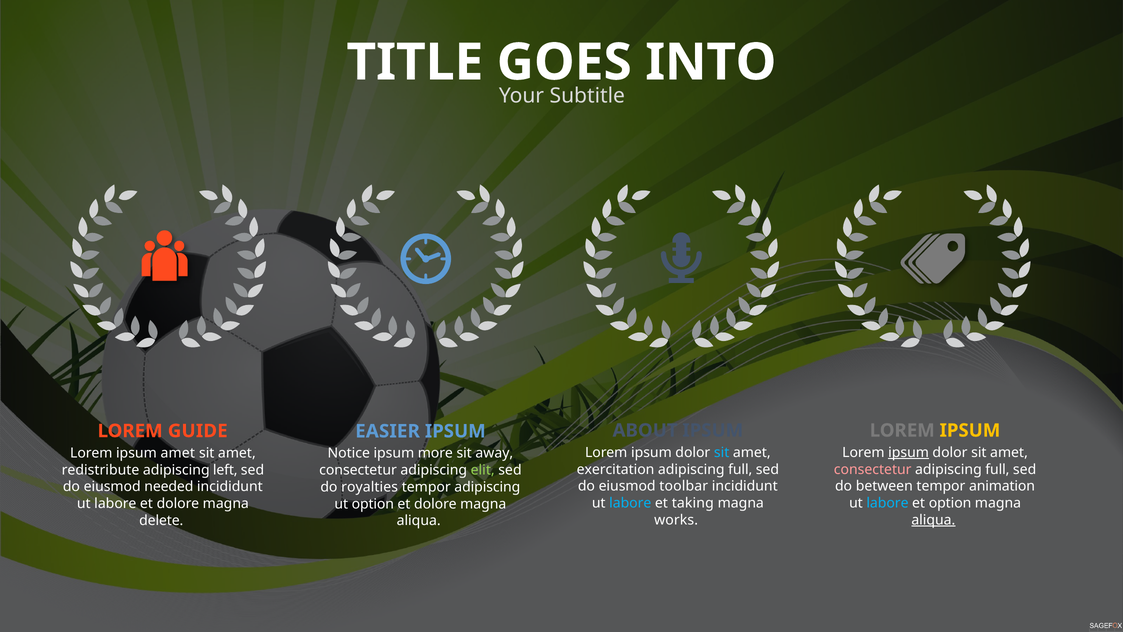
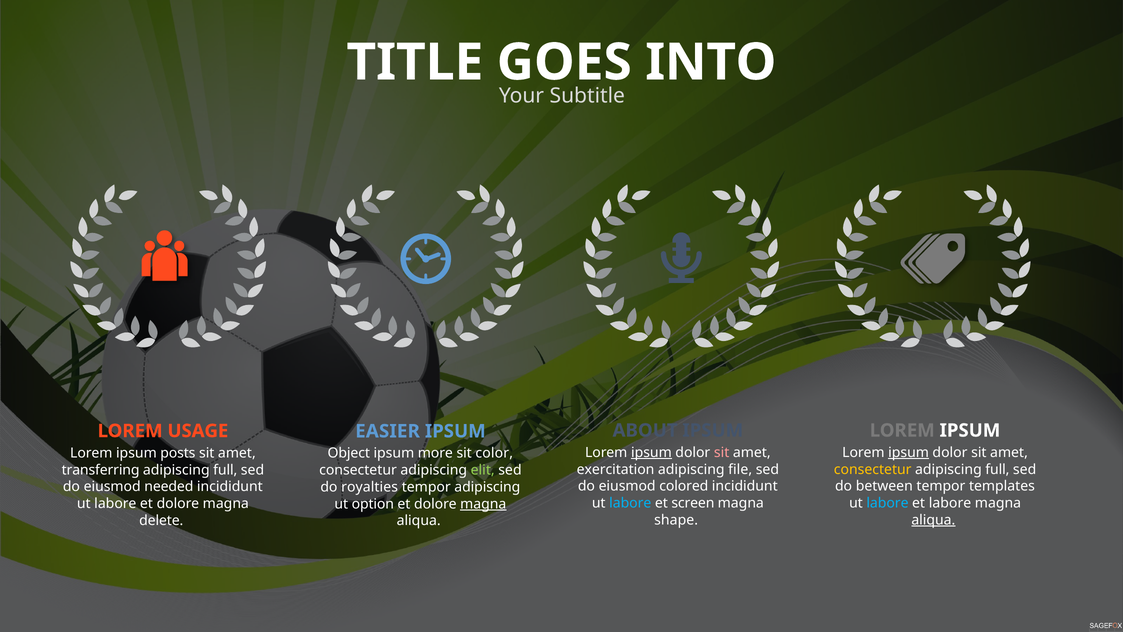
IPSUM colour: yellow -> white (970, 430)
GUIDE: GUIDE -> USAGE (198, 431)
ipsum underline: none -> present (651, 452)
sit colour: light blue -> pink (722, 452)
ipsum amet: amet -> posts (178, 453)
Notice: Notice -> Object (349, 453)
away: away -> color (494, 453)
full: full -> file (740, 469)
consectetur colour: pink -> yellow (873, 469)
redistribute: redistribute -> transferring (101, 470)
left: left -> full (225, 470)
toolbar: toolbar -> colored (684, 486)
animation: animation -> templates (1002, 486)
taking: taking -> screen (693, 503)
et option: option -> labore (950, 503)
magna underline: none -> present (483, 504)
works: works -> shape (676, 520)
